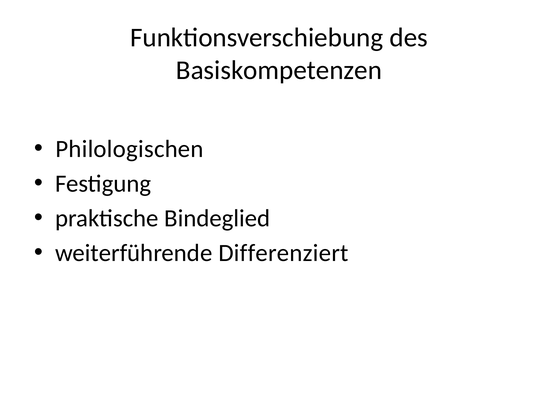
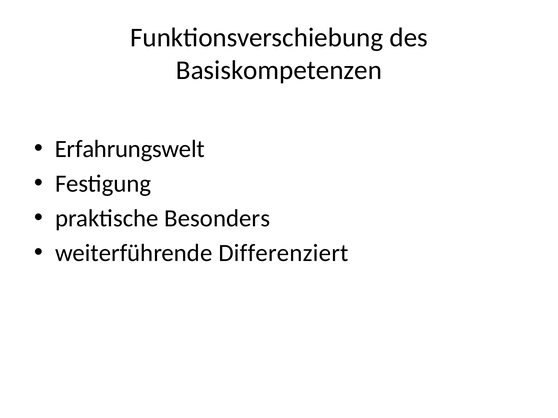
Philologischen: Philologischen -> Erfahrungswelt (130, 149)
Bindeglied: Bindeglied -> Besonders (217, 218)
